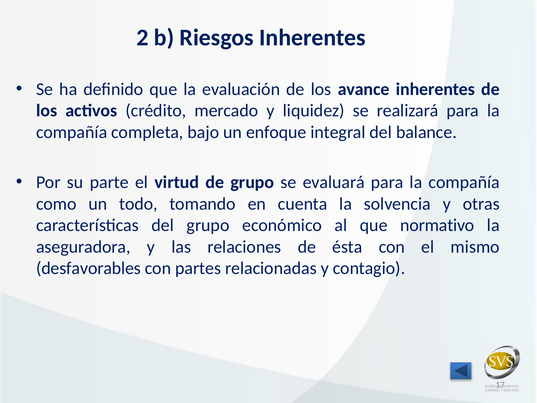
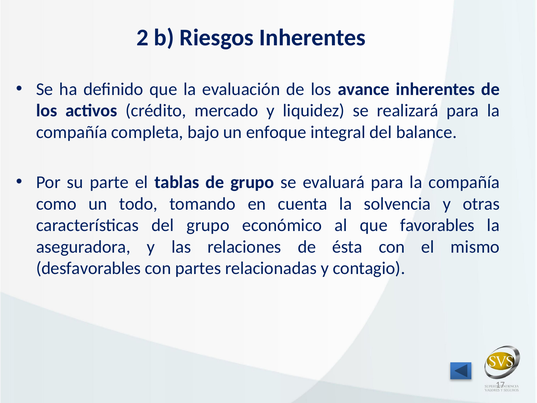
virtud: virtud -> tablas (177, 182)
normativo: normativo -> favorables (437, 225)
